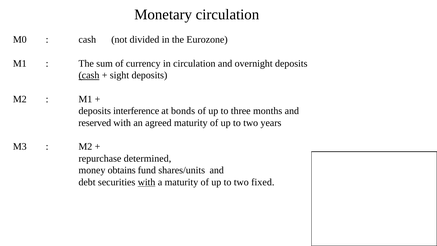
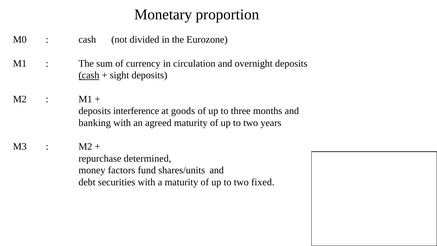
Monetary circulation: circulation -> proportion (227, 15)
bonds: bonds -> goods (183, 111)
reserved: reserved -> banking (95, 123)
obtains: obtains -> factors (122, 170)
with underline: present -> none (147, 182)
